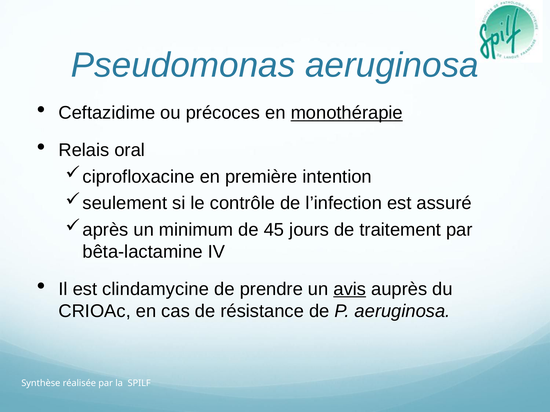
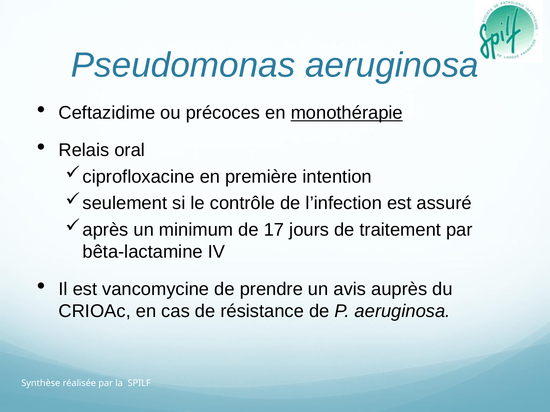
45: 45 -> 17 (274, 230)
clindamycine: clindamycine -> vancomycine (156, 289)
avis underline: present -> none (350, 289)
